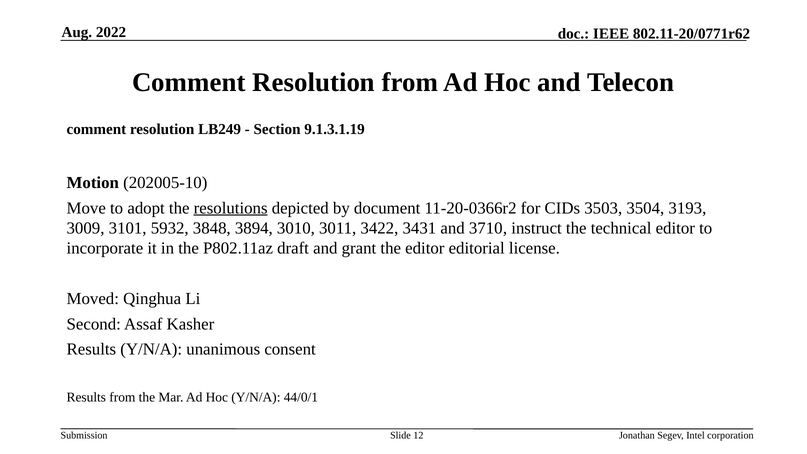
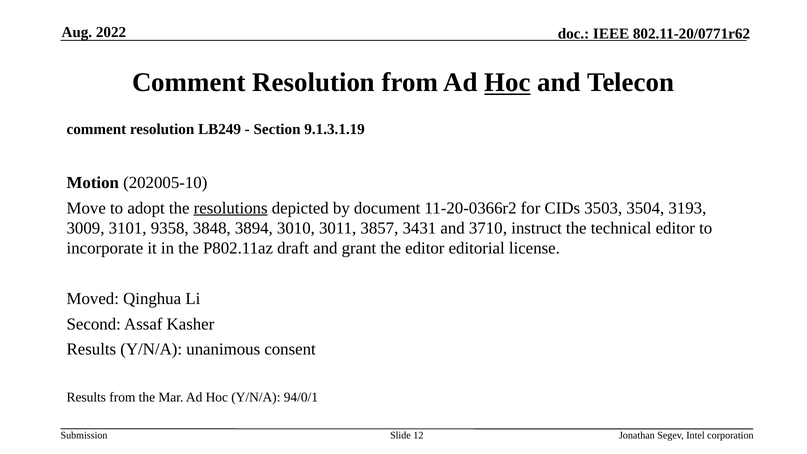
Hoc underline: none -> present (507, 83)
5932: 5932 -> 9358 (170, 228)
3422: 3422 -> 3857 (379, 228)
44/0/1: 44/0/1 -> 94/0/1 (301, 397)
